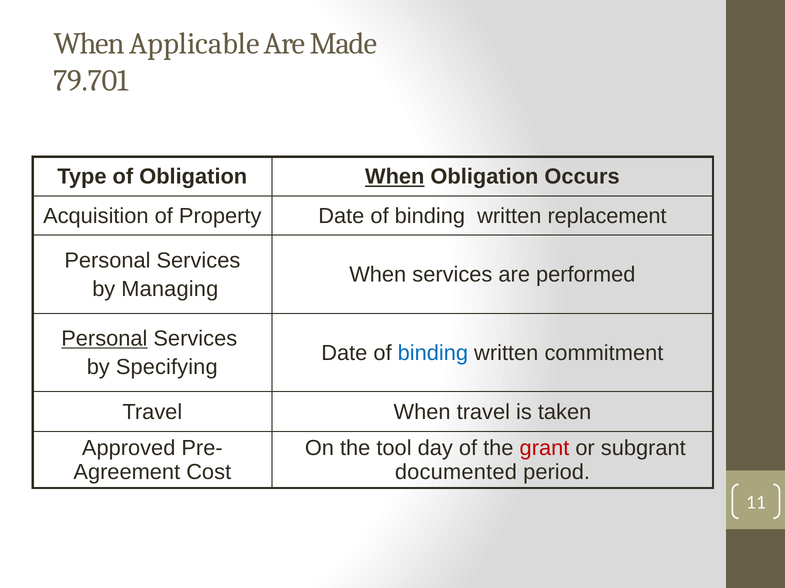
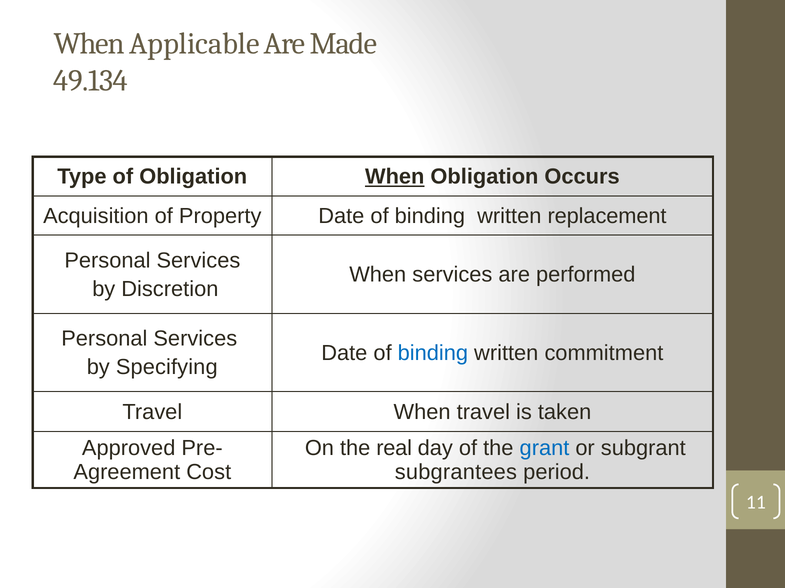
79.701: 79.701 -> 49.134 (91, 81)
Managing: Managing -> Discretion (170, 289)
Personal underline: present -> none (104, 339)
tool: tool -> real (394, 448)
grant colour: red -> blue (544, 448)
documented: documented -> subgrantees (456, 473)
